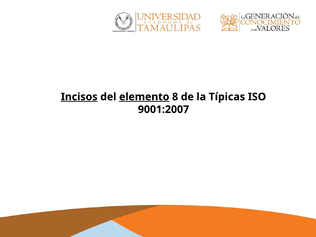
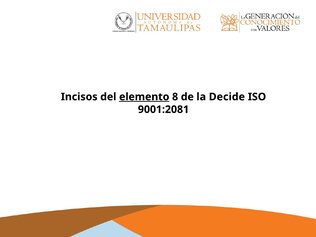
Incisos underline: present -> none (79, 97)
Típicas: Típicas -> Decide (227, 97)
9001:2007: 9001:2007 -> 9001:2081 (163, 109)
